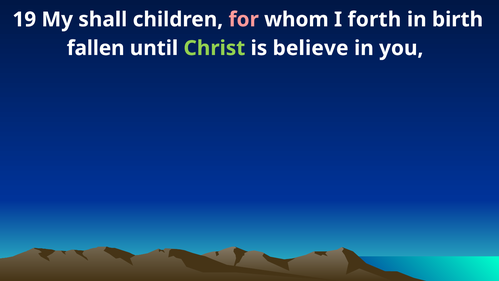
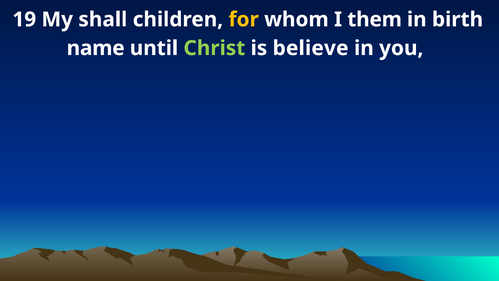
for colour: pink -> yellow (244, 19)
forth: forth -> them (375, 19)
fallen: fallen -> name (96, 48)
